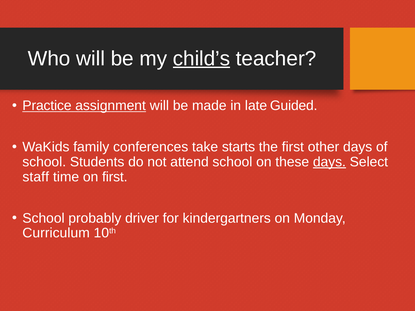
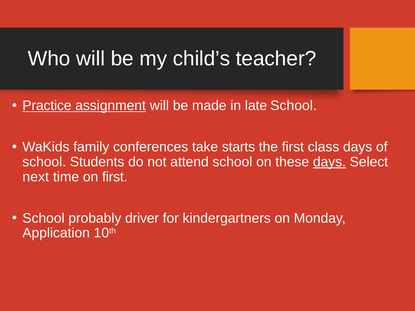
child’s underline: present -> none (202, 59)
late Guided: Guided -> School (294, 106)
other: other -> class (324, 147)
staff: staff -> next (36, 177)
Curriculum: Curriculum -> Application (56, 233)
